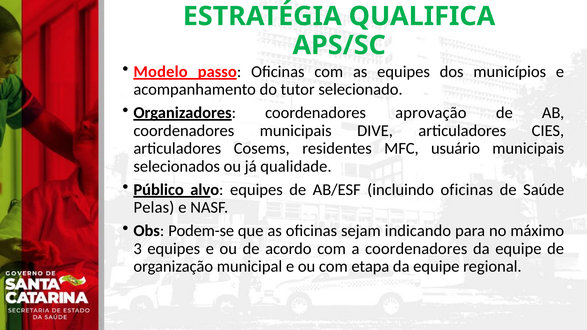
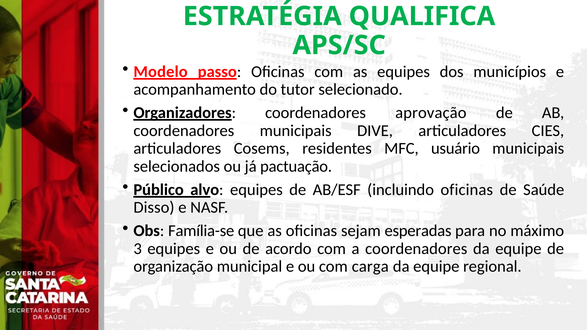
qualidade: qualidade -> pactuação (296, 166)
Pelas: Pelas -> Disso (154, 208)
Podem-se: Podem-se -> Família-se (201, 231)
indicando: indicando -> esperadas (418, 231)
etapa: etapa -> carga (370, 267)
